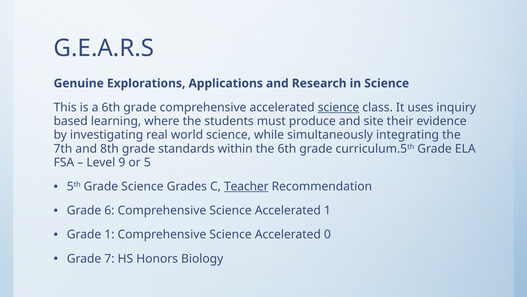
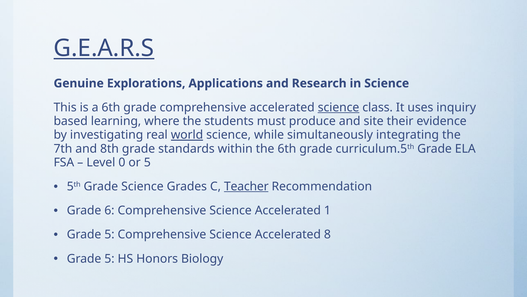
G.E.A.R.S underline: none -> present (104, 48)
world underline: none -> present (187, 135)
9: 9 -> 0 (122, 162)
1: 1 -> 5 (109, 234)
0: 0 -> 8 (327, 234)
7: 7 -> 5 (109, 258)
